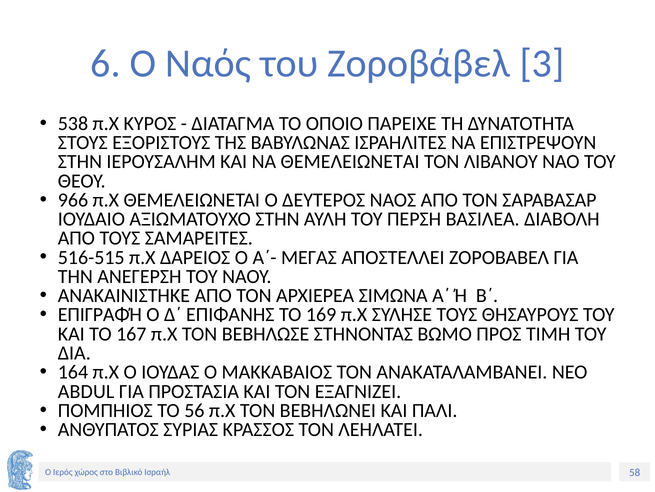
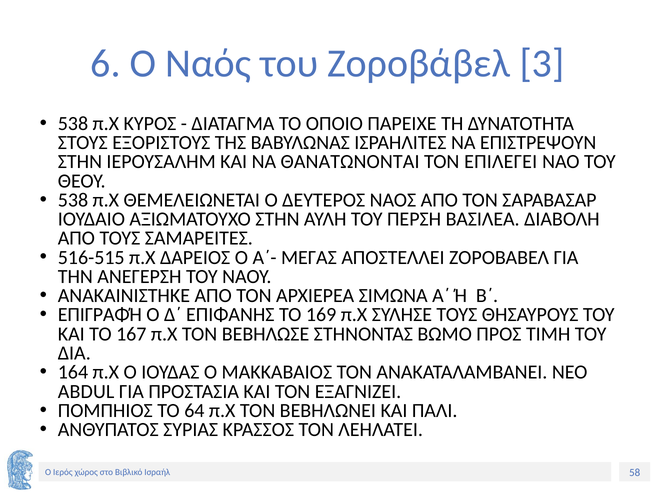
ΝΑ ΘΕΜΕΛΕΙΩΝΕΤΑΙ: ΘΕΜΕΛΕΙΩΝΕΤΑΙ -> ΘΑΝΑΤΩΝΟΝΤΑΙ (350, 162)
ΛΙΒΑΝΟΥ: ΛΙΒΑΝΟΥ -> ΕΠΙΛΕΓΕΙ (501, 162)
966: 966 -> 538 (73, 200)
56: 56 -> 64 (194, 410)
